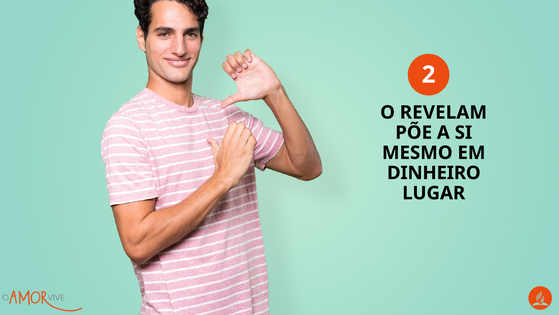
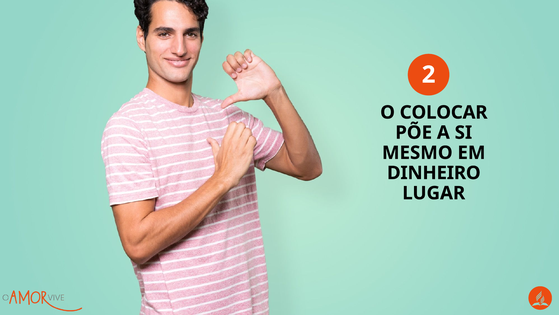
REVELAM: REVELAM -> COLOCAR (444, 112)
